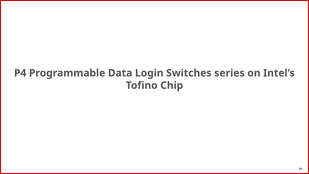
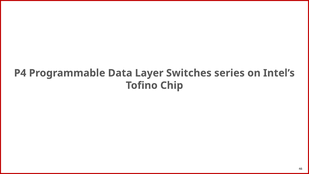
Login: Login -> Layer (149, 73)
